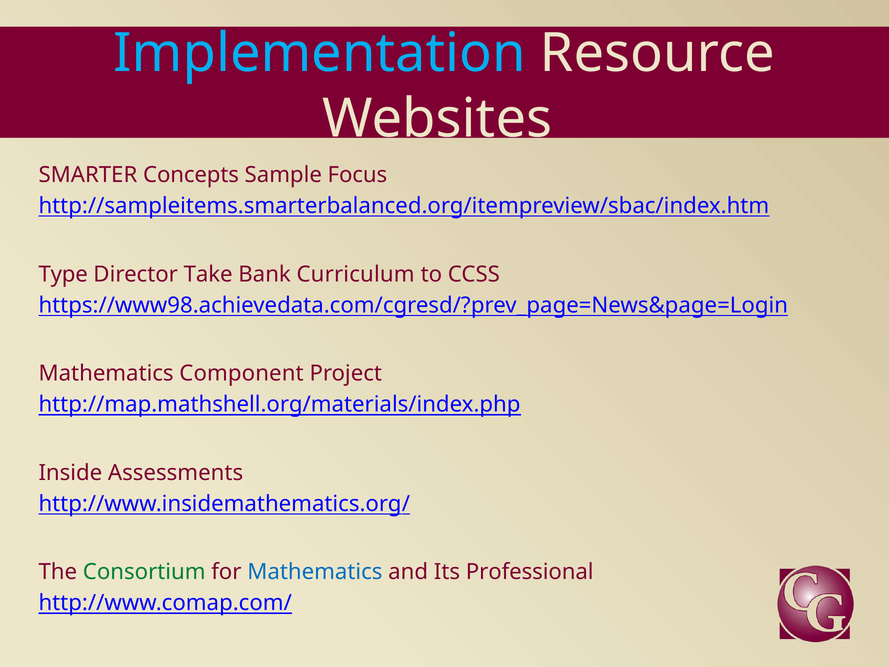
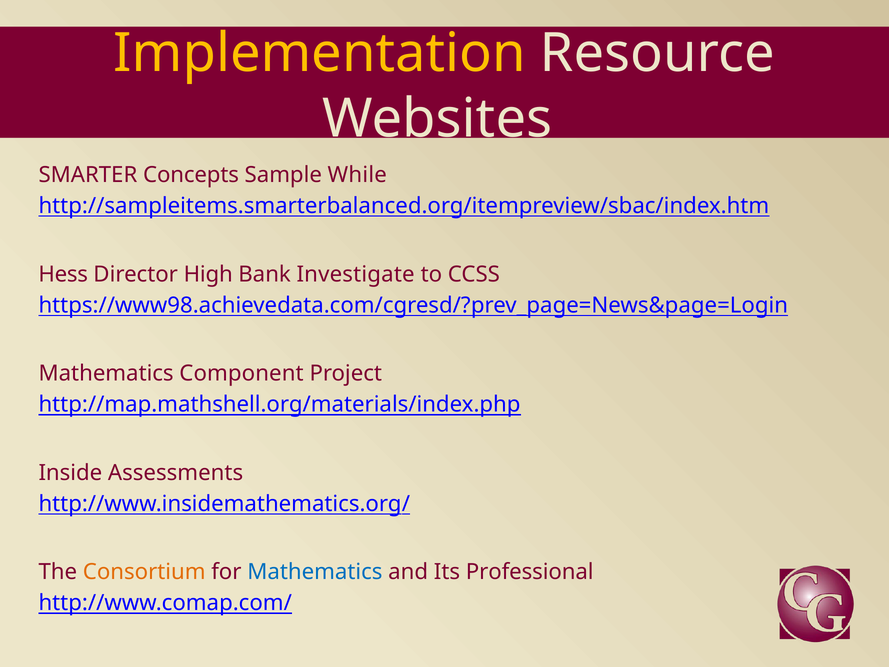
Implementation colour: light blue -> yellow (320, 53)
Focus: Focus -> While (357, 175)
Type: Type -> Hess (63, 274)
Take: Take -> High (208, 274)
Curriculum: Curriculum -> Investigate (356, 274)
Consortium colour: green -> orange (144, 572)
